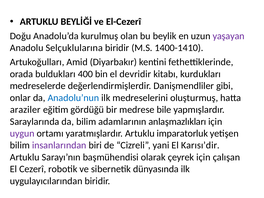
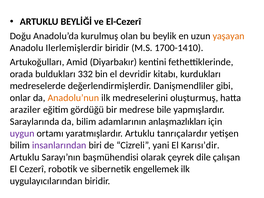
yaşayan colour: purple -> orange (229, 36)
Selçuklularına: Selçuklularına -> Ilerlemişlerdir (74, 48)
1400-1410: 1400-1410 -> 1700-1410 (179, 48)
400: 400 -> 332 (85, 74)
Anadolu’nun colour: blue -> orange (73, 98)
imparatorluk: imparatorluk -> tanrıçalardır (182, 133)
çeyrek için: için -> dile (204, 157)
dünyasında: dünyasında -> engellemek (156, 169)
